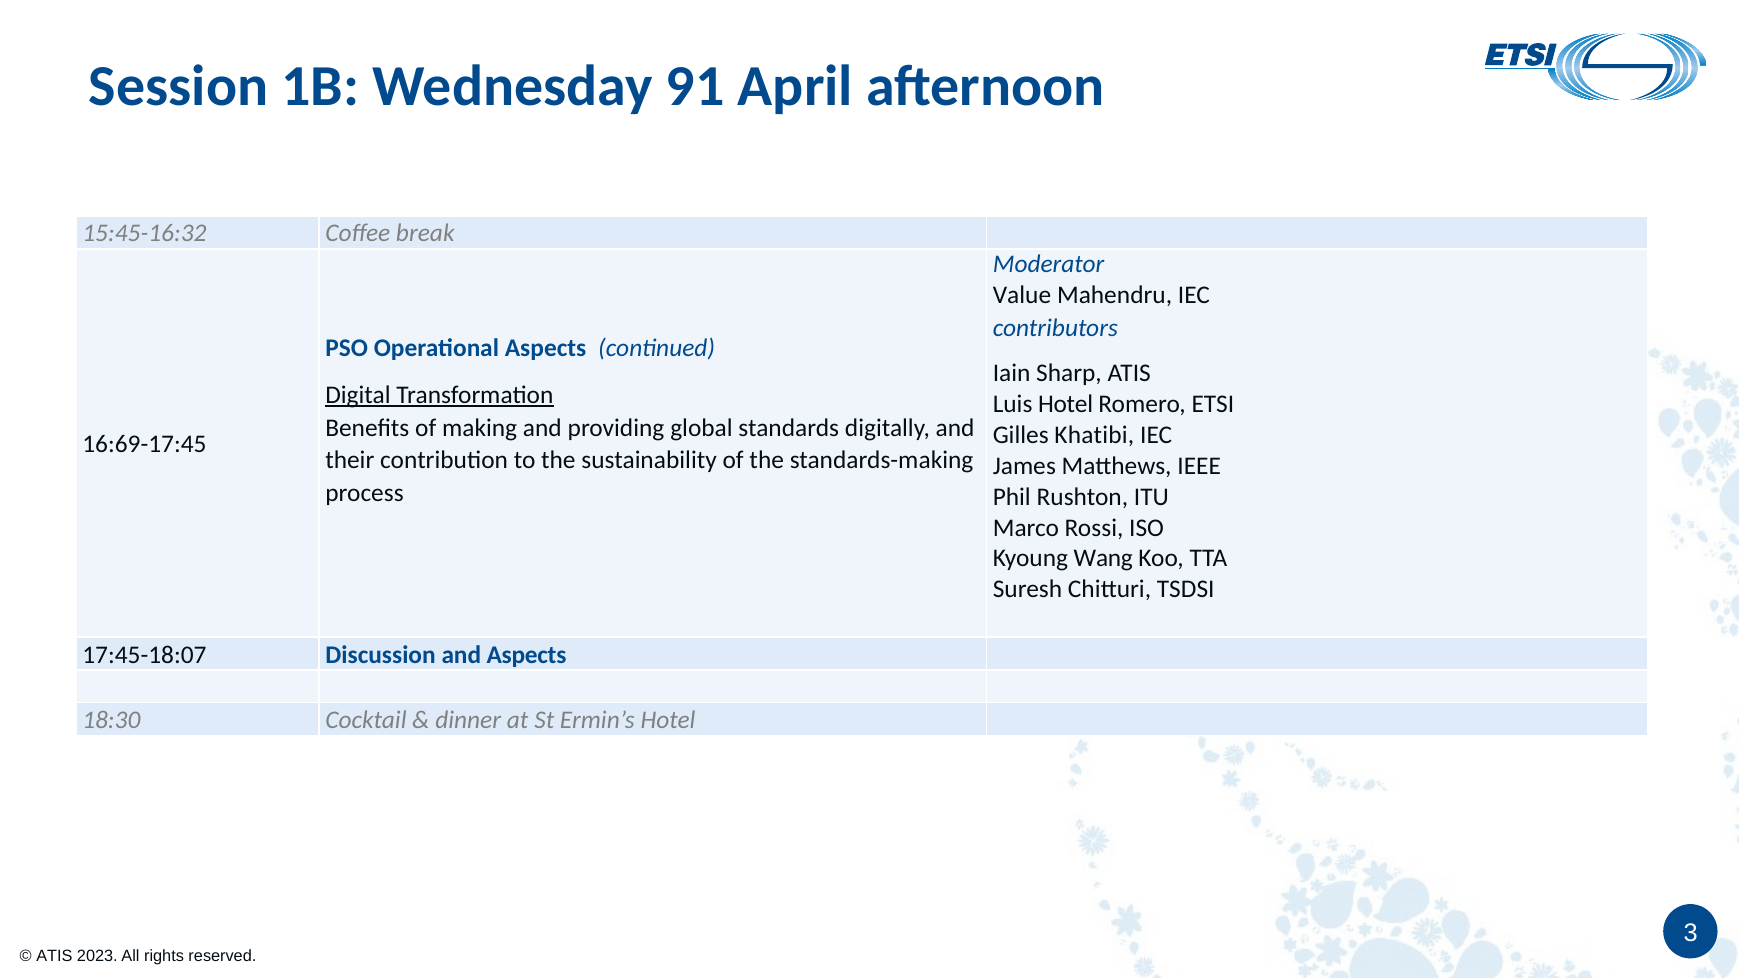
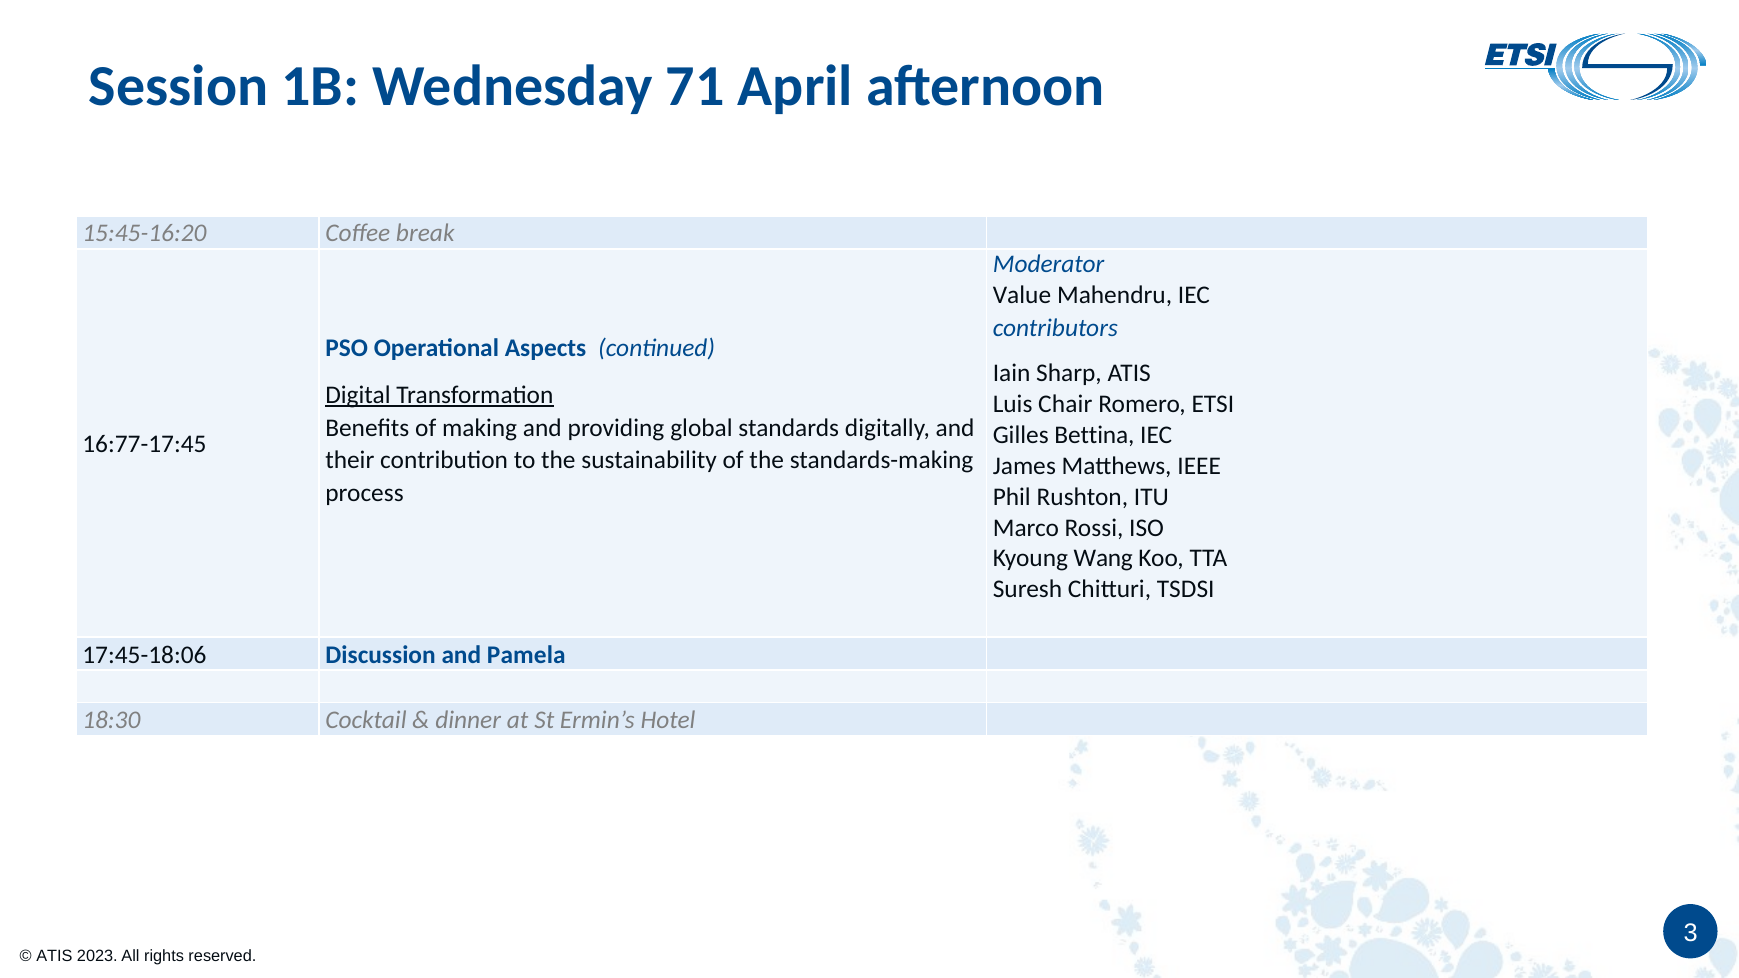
91: 91 -> 71 (695, 86)
15:45-16:32: 15:45-16:32 -> 15:45-16:20 (144, 234)
Luis Hotel: Hotel -> Chair (1065, 404)
Khatibi: Khatibi -> Bettina (1095, 435)
16:69-17:45: 16:69-17:45 -> 16:77-17:45 (144, 444)
17:45-18:07: 17:45-18:07 -> 17:45-18:06 (144, 655)
and Aspects: Aspects -> Pamela (526, 655)
